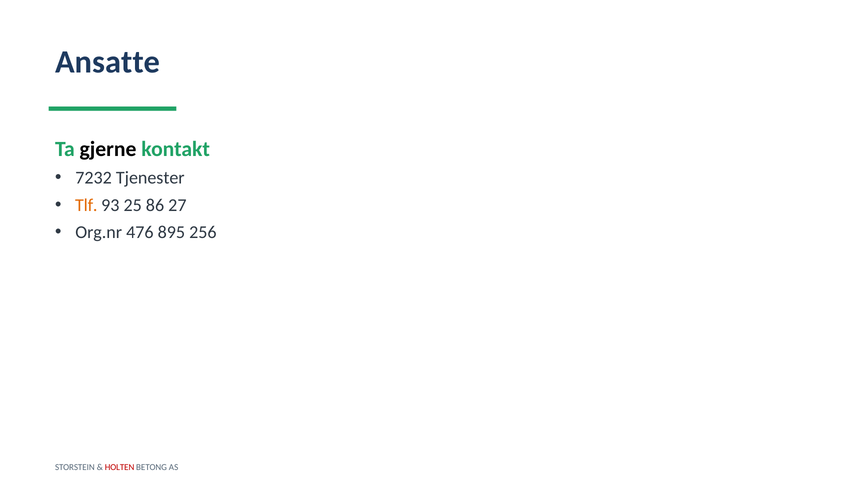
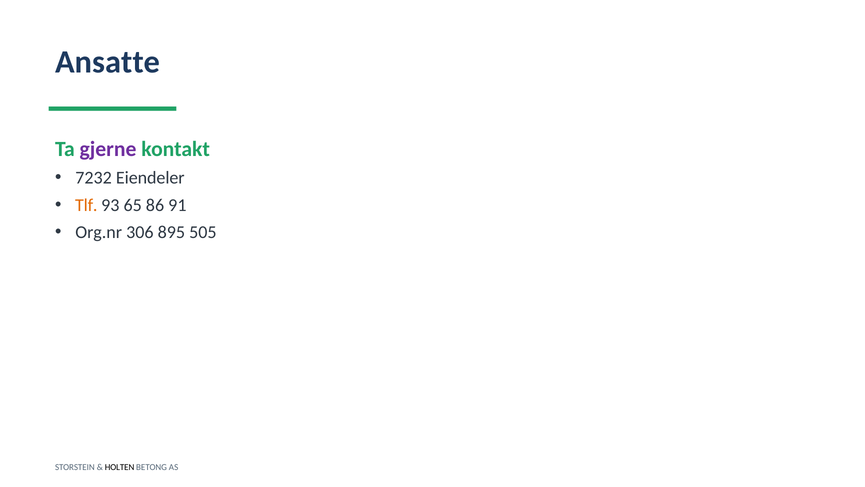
gjerne colour: black -> purple (108, 149)
Tjenester: Tjenester -> Eiendeler (150, 178)
25: 25 -> 65 (133, 205)
27: 27 -> 91 (177, 205)
476: 476 -> 306 (140, 232)
256: 256 -> 505 (203, 232)
HOLTEN colour: red -> black (120, 467)
